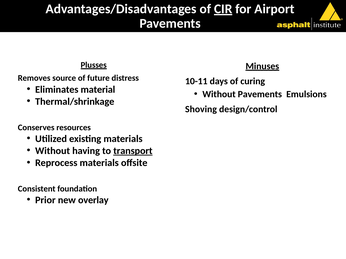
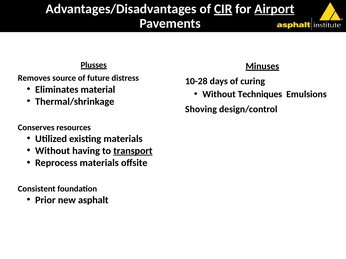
Airport underline: none -> present (274, 9)
10-11: 10-11 -> 10-28 (196, 81)
Without Pavements: Pavements -> Techniques (260, 94)
overlay: overlay -> asphalt (93, 200)
